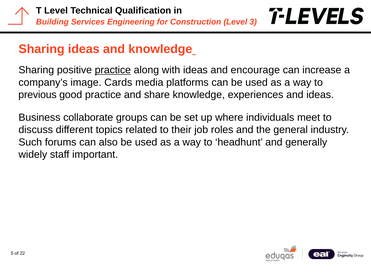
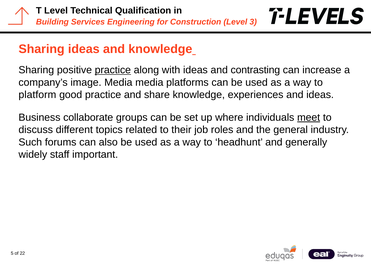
encourage: encourage -> contrasting (255, 70)
image Cards: Cards -> Media (118, 82)
previous: previous -> platform (37, 95)
meet underline: none -> present (309, 117)
